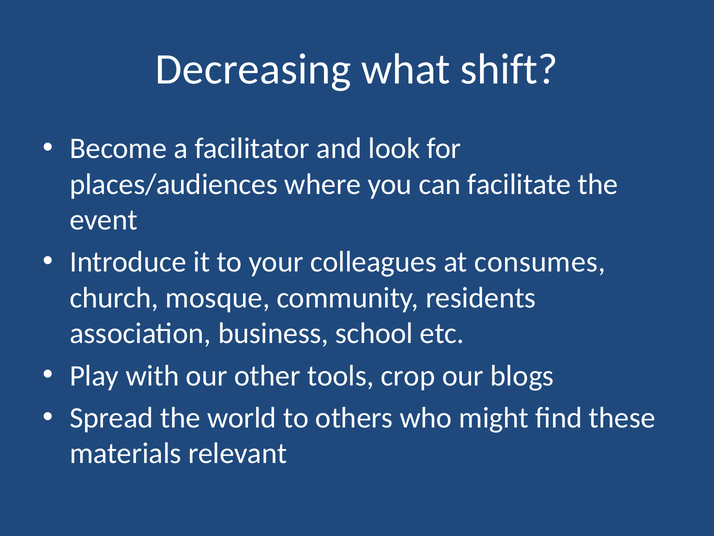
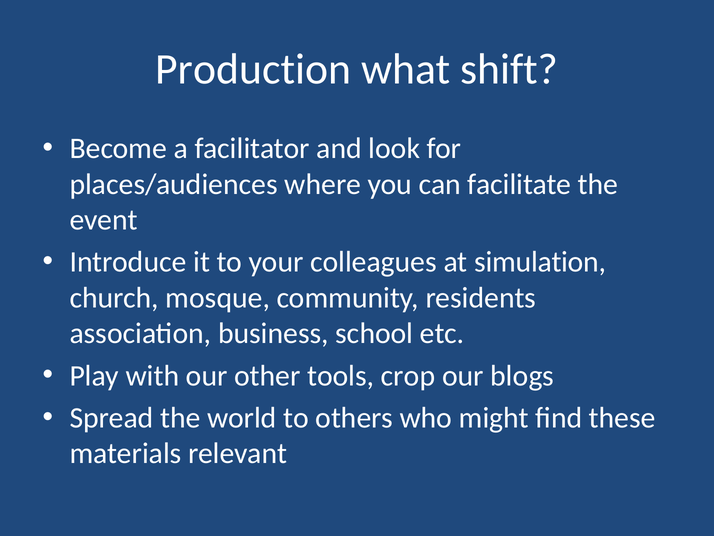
Decreasing: Decreasing -> Production (253, 69)
consumes: consumes -> simulation (540, 262)
